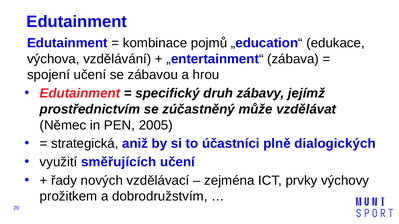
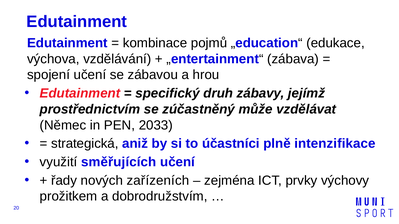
2005: 2005 -> 2033 (156, 125)
dialogických: dialogických -> intenzifikace (335, 144)
vzdělávací: vzdělávací -> zařízeních (158, 181)
